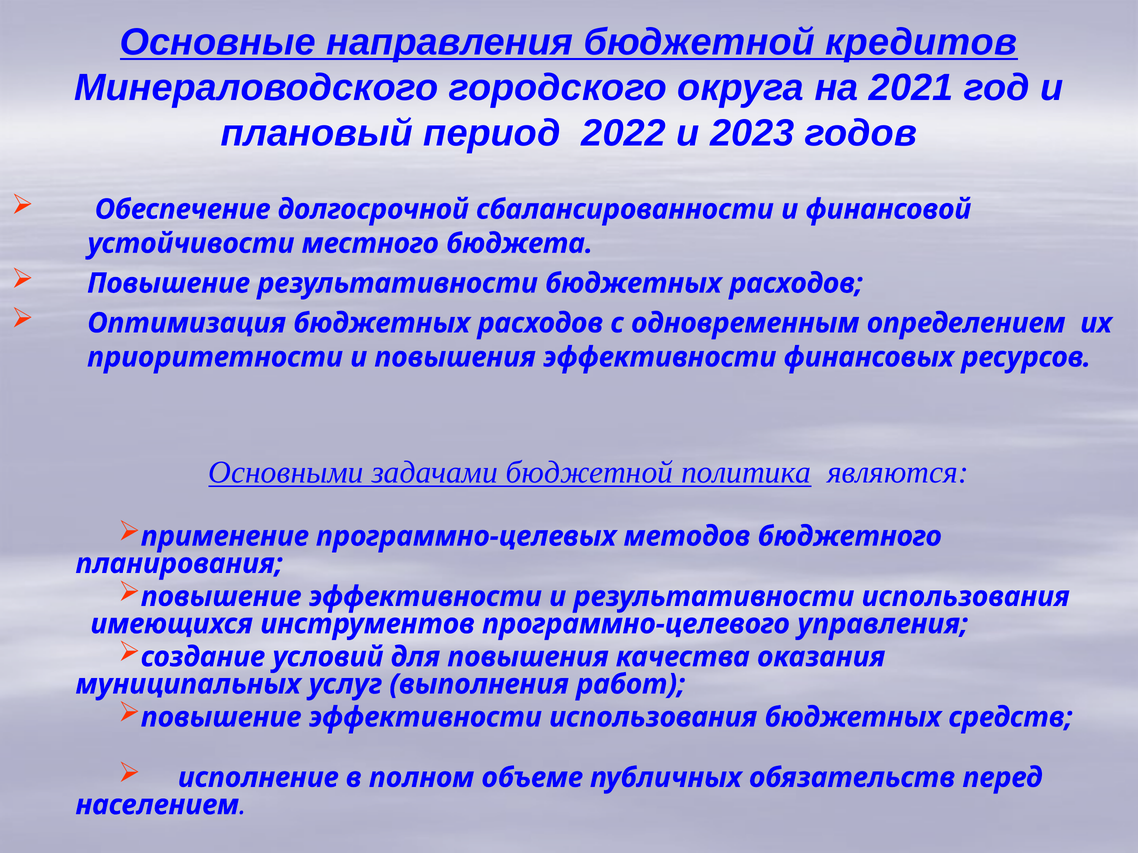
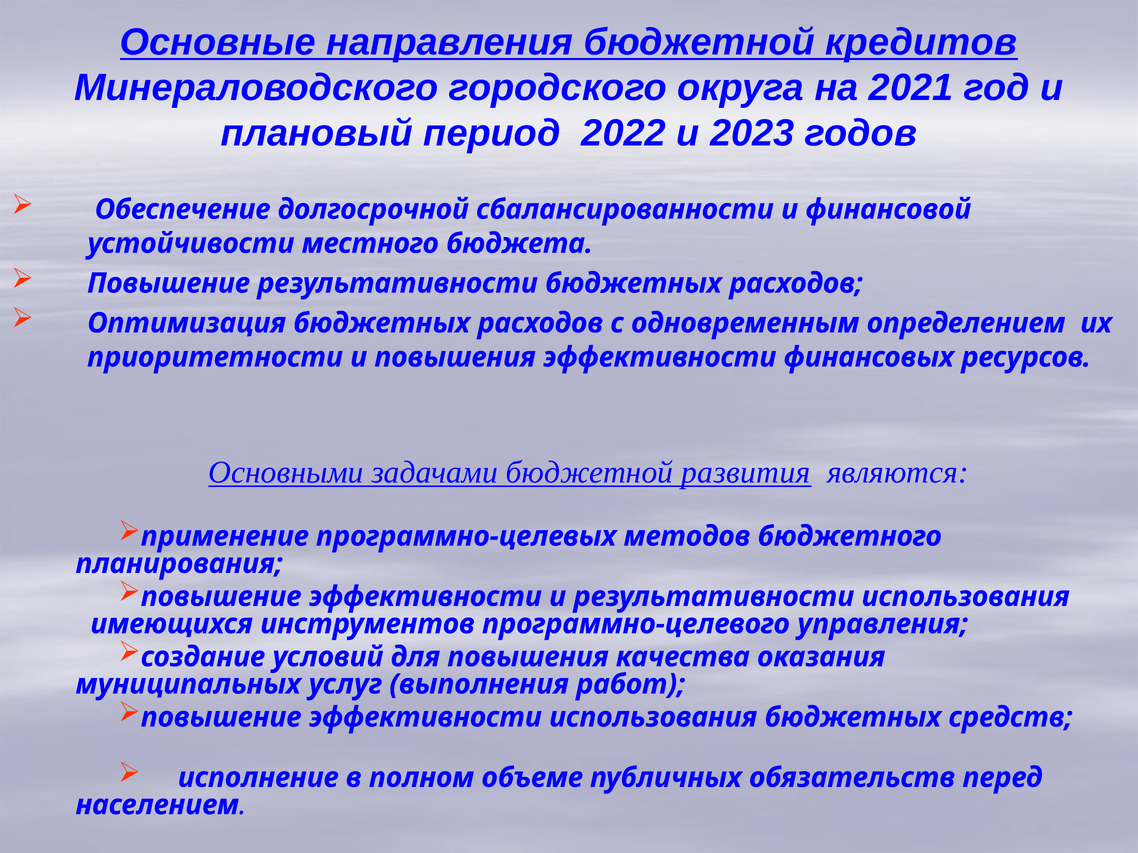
политика: политика -> развития (746, 473)
